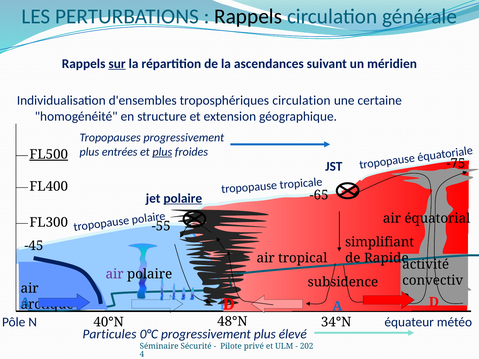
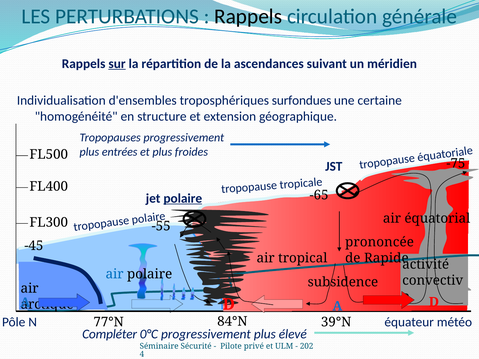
troposphériques circulation: circulation -> surfondues (302, 101)
plus underline: present -> none (162, 152)
FL500 underline: present -> none (49, 155)
simplifiant: simplifiant -> prononcée (380, 242)
air colour: purple -> blue (115, 274)
40°N: 40°N -> 77°N (109, 322)
48°N: 48°N -> 84°N (232, 322)
34°N: 34°N -> 39°N (336, 322)
Particules: Particules -> Compléter (110, 334)
